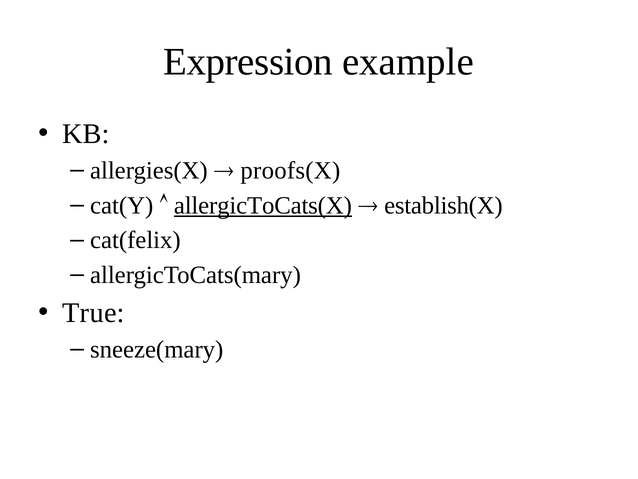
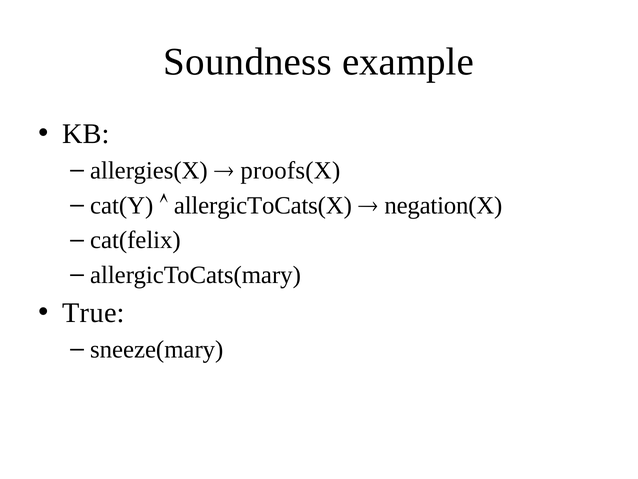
Expression: Expression -> Soundness (248, 62)
allergicToCats(X underline: present -> none (263, 205)
establish(X: establish(X -> negation(X (443, 205)
